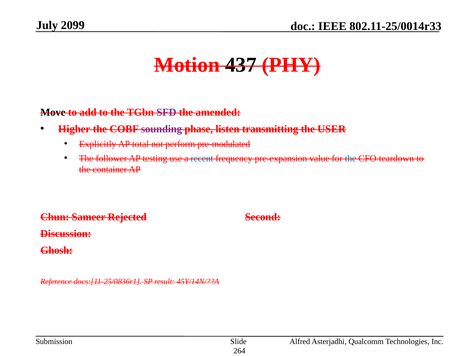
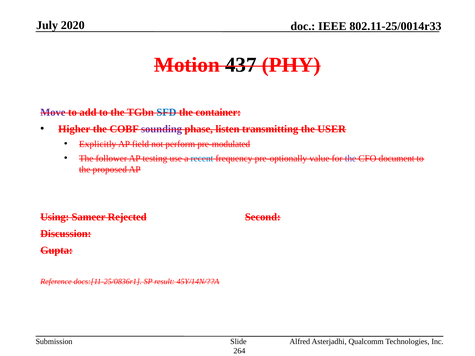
2099: 2099 -> 2020 (73, 25)
Move colour: black -> purple (53, 112)
SFD colour: purple -> blue (166, 112)
amended: amended -> container (218, 112)
total: total -> field (141, 144)
pre-expansion: pre-expansion -> pre-optionally (281, 158)
the colour: blue -> purple (350, 158)
teardown: teardown -> document (397, 158)
container: container -> proposed (110, 170)
Chun: Chun -> Using (55, 217)
Ghosh: Ghosh -> Gupta (56, 250)
